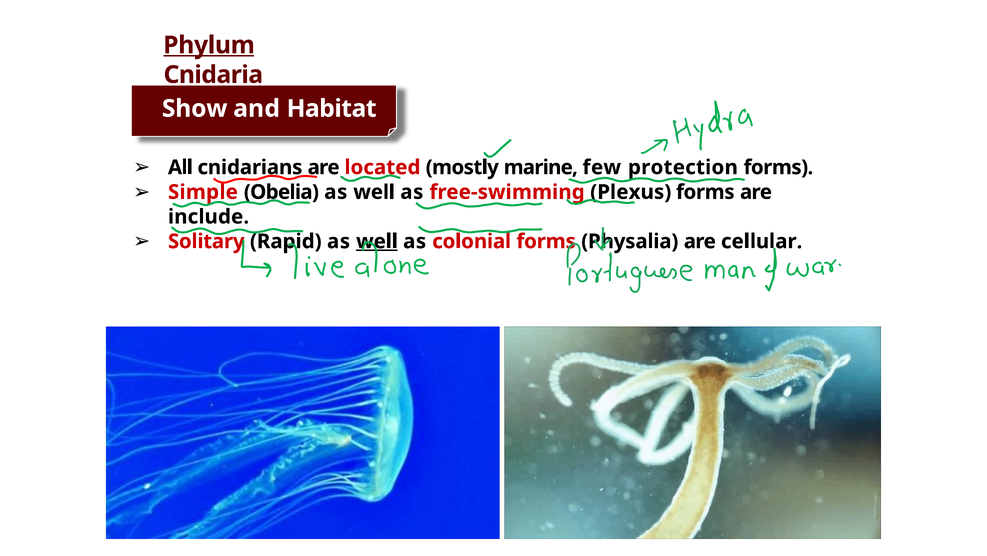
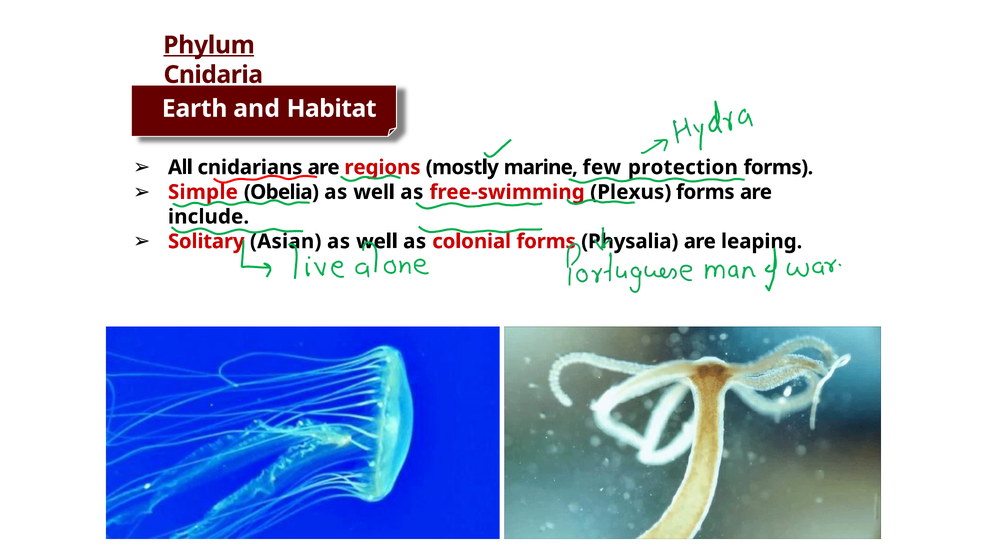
Show: Show -> Earth (195, 109)
located: located -> regions (382, 167)
Rapid: Rapid -> Asian (286, 241)
well underline: present -> none (377, 241)
cellular: cellular -> leaping (762, 241)
